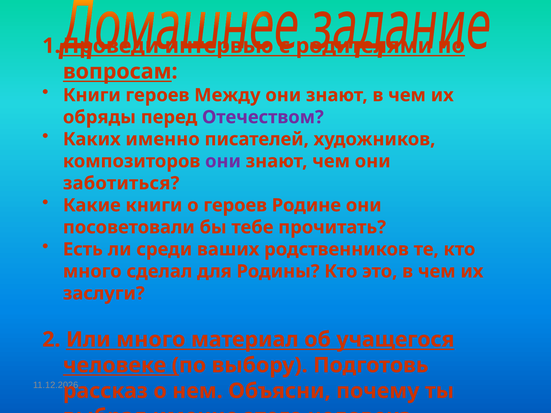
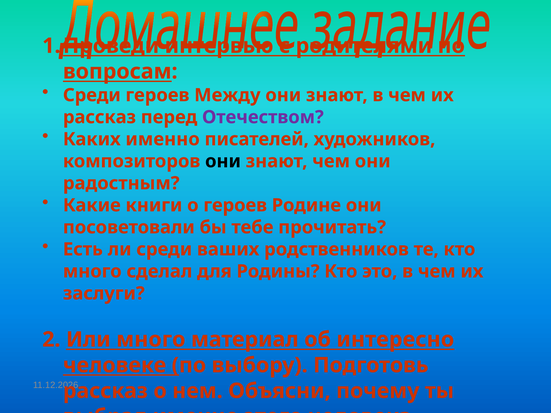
Книги: Книги -> Среди (92, 95)
обряды: обряды -> рассказ (99, 117)
они colour: purple -> black (223, 161)
заботиться: заботиться -> радостным (121, 183)
учащегося: учащегося -> интересно (395, 340)
